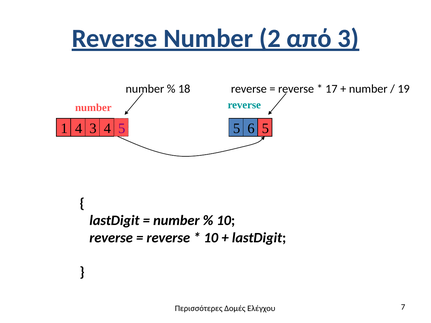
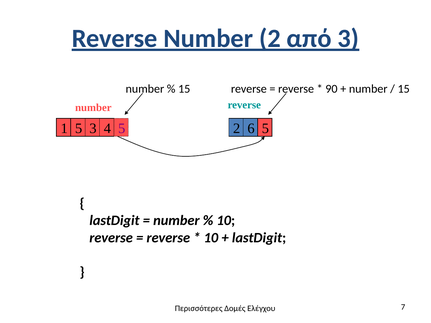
18: 18 -> 15 (184, 89)
17: 17 -> 90 (331, 89)
19: 19 -> 15 (404, 89)
1 4: 4 -> 5 (79, 128)
3 5: 5 -> 2 (237, 128)
